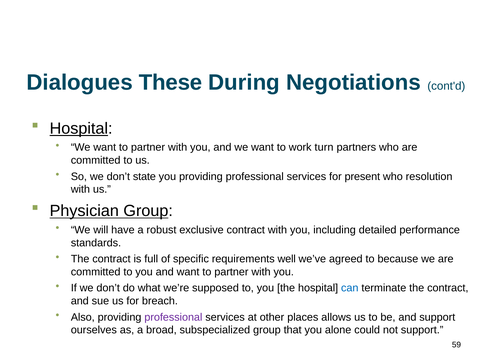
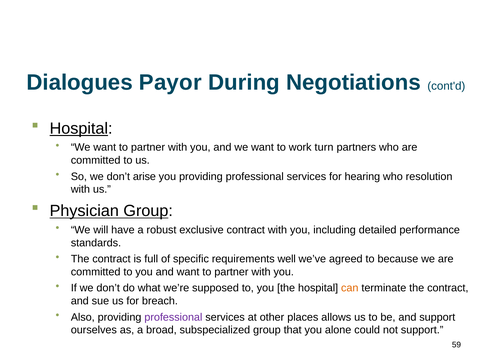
These: These -> Payor (170, 83)
state: state -> arise (144, 177)
present: present -> hearing (362, 177)
can colour: blue -> orange (350, 288)
